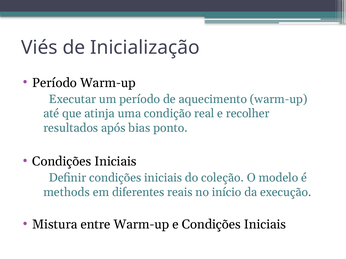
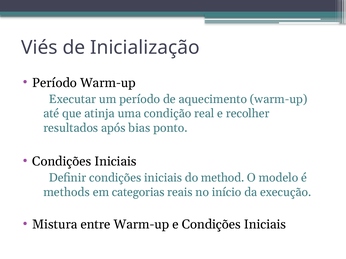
coleção: coleção -> method (223, 178)
diferentes: diferentes -> categorias (138, 192)
